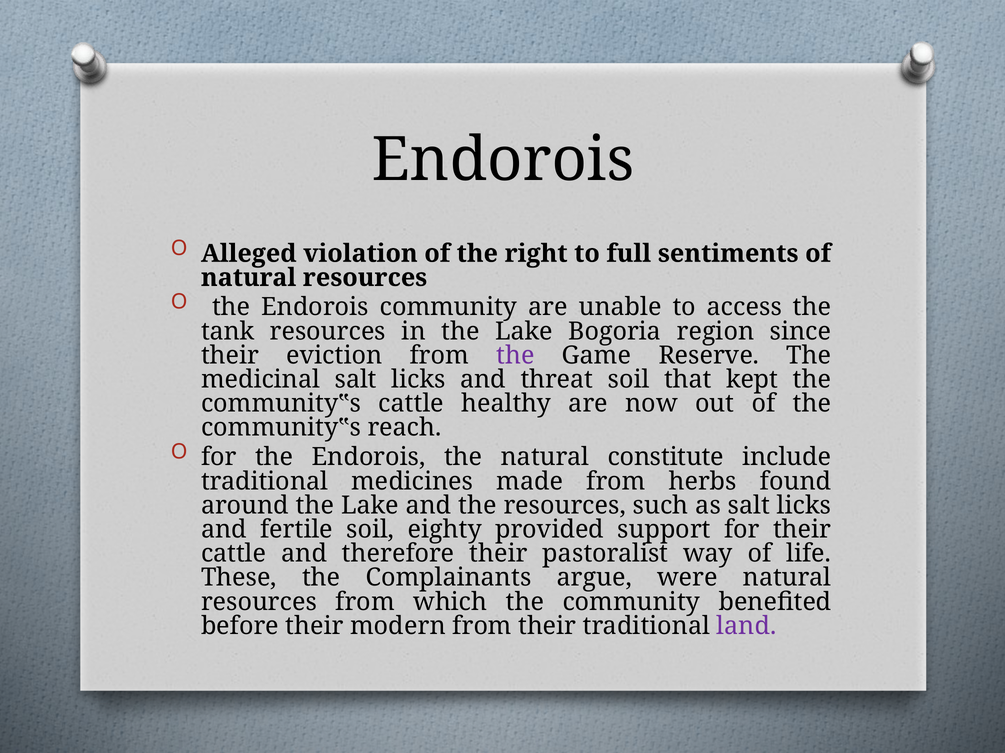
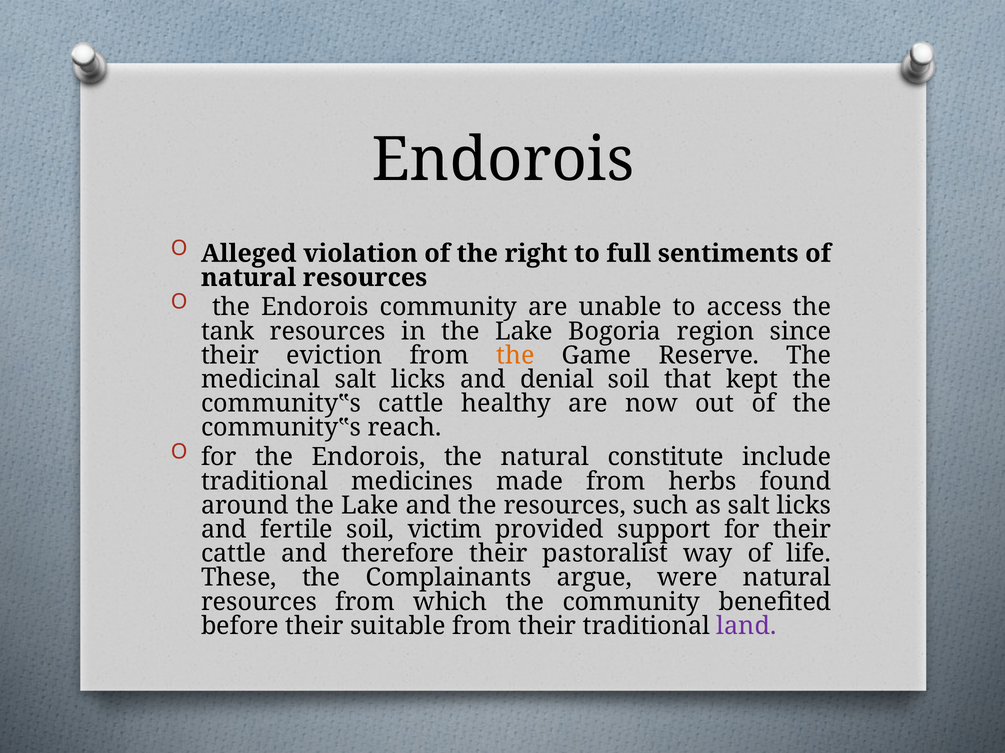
the colour: purple -> orange (515, 356)
threat: threat -> denial (557, 380)
eighty: eighty -> victim (445, 530)
modern: modern -> suitable (398, 627)
